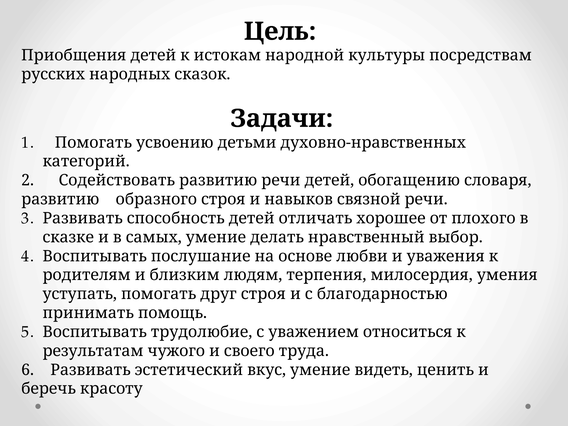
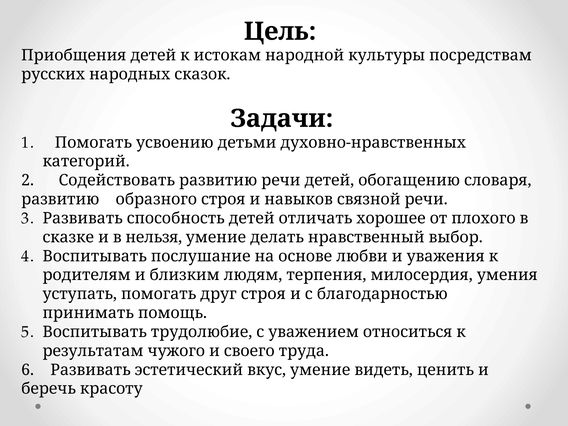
самых: самых -> нельзя (154, 237)
